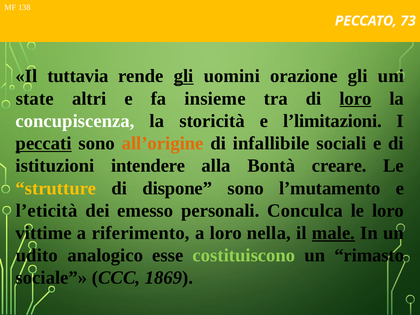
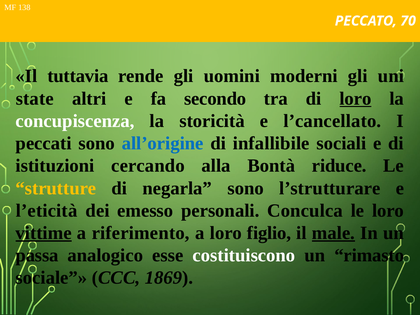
73: 73 -> 70 (408, 21)
gli underline: present -> none (184, 76)
orazione: orazione -> moderni (304, 76)
insieme: insieme -> secondo (215, 99)
l’limitazioni: l’limitazioni -> l’cancellato (332, 121)
peccati underline: present -> none (44, 143)
all’origine colour: orange -> blue (163, 143)
intendere: intendere -> cercando (148, 166)
creare: creare -> riduce (339, 166)
dispone: dispone -> negarla (177, 188)
l’mutamento: l’mutamento -> l’strutturare (330, 188)
vittime underline: none -> present (44, 233)
nella: nella -> figlio (269, 233)
udito: udito -> passa (37, 255)
costituiscono colour: light green -> white (244, 255)
